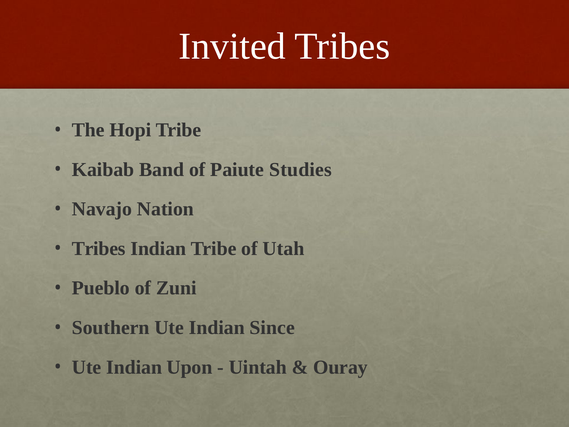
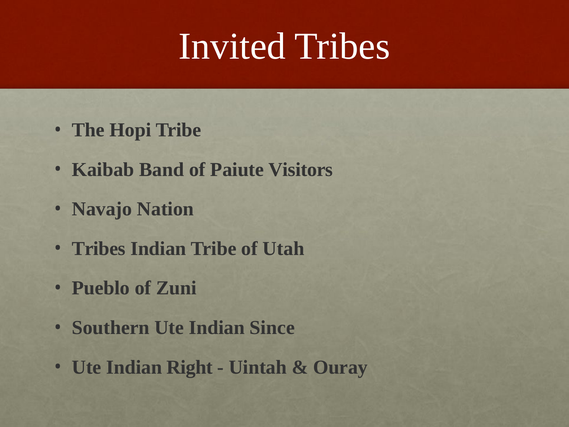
Studies: Studies -> Visitors (301, 169)
Upon: Upon -> Right (190, 367)
